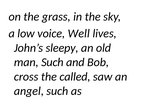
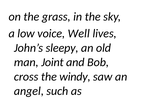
man Such: Such -> Joint (52, 62)
called: called -> windy (75, 76)
